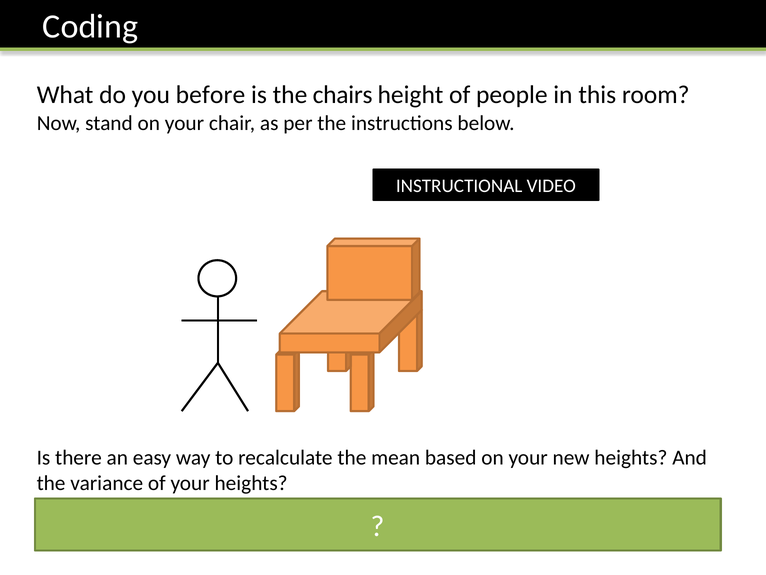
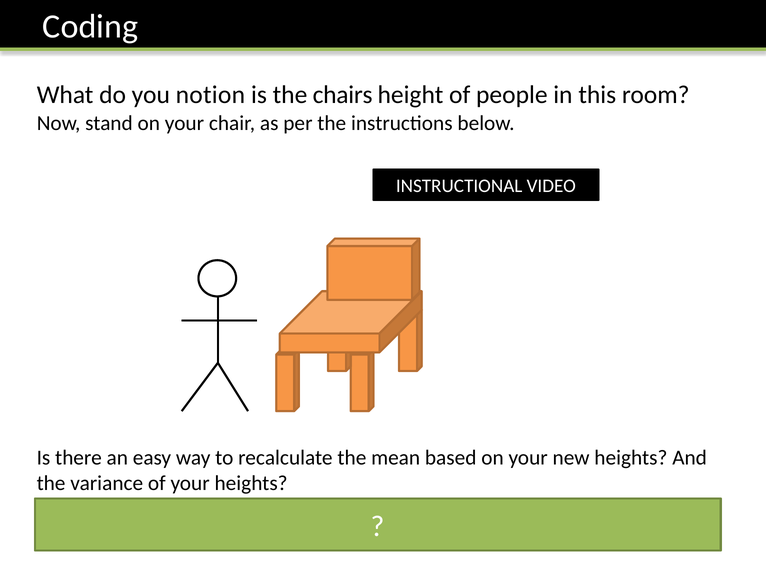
before: before -> notion (210, 94)
